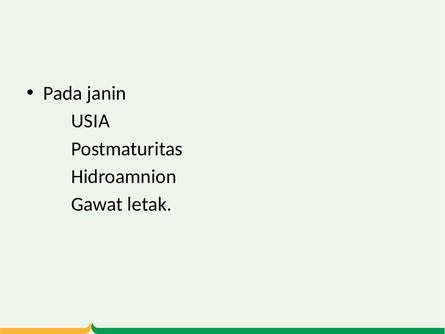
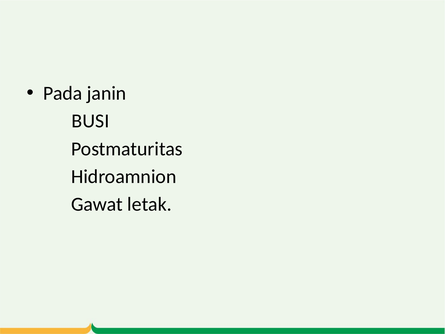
USIA: USIA -> BUSI (90, 121)
